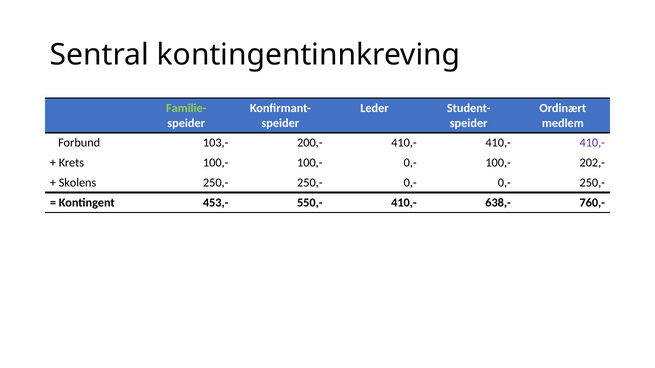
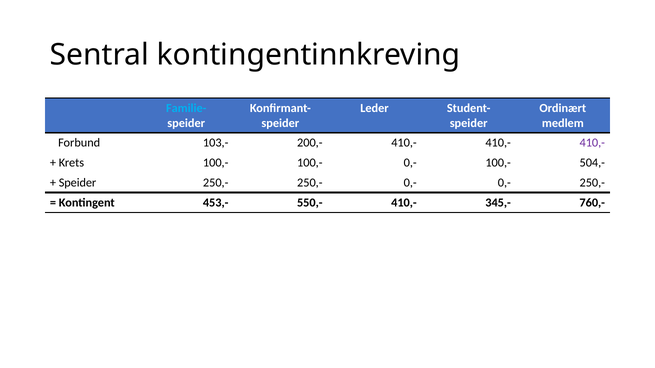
Familie- colour: light green -> light blue (186, 108)
202,-: 202,- -> 504,- (592, 163)
Skolens: Skolens -> Speider (78, 183)
638,-: 638,- -> 345,- (498, 203)
